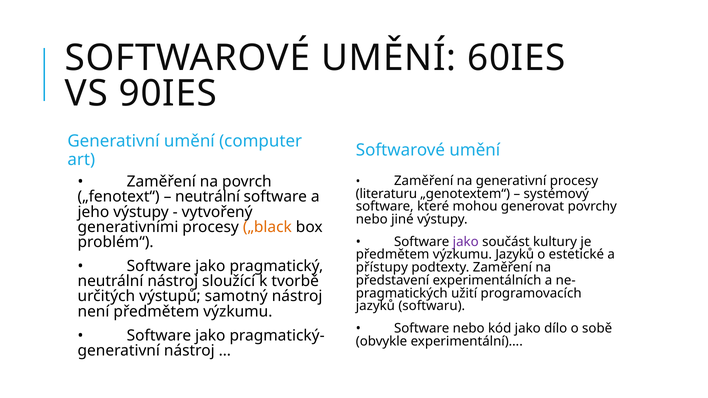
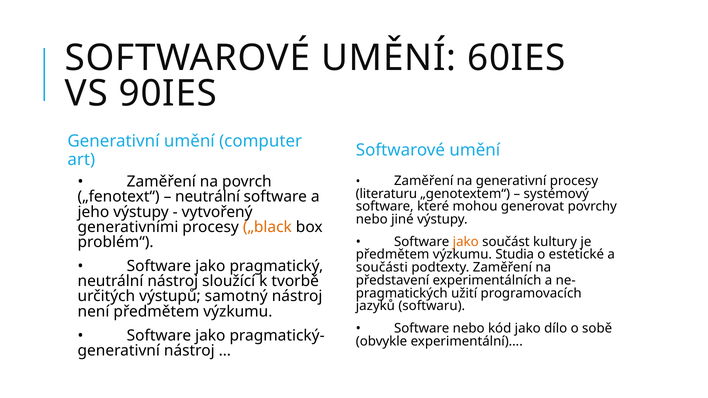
jako colour: purple -> orange (466, 242)
výzkumu Jazyků: Jazyků -> Studia (515, 255)
přístupy: přístupy -> součásti (382, 268)
